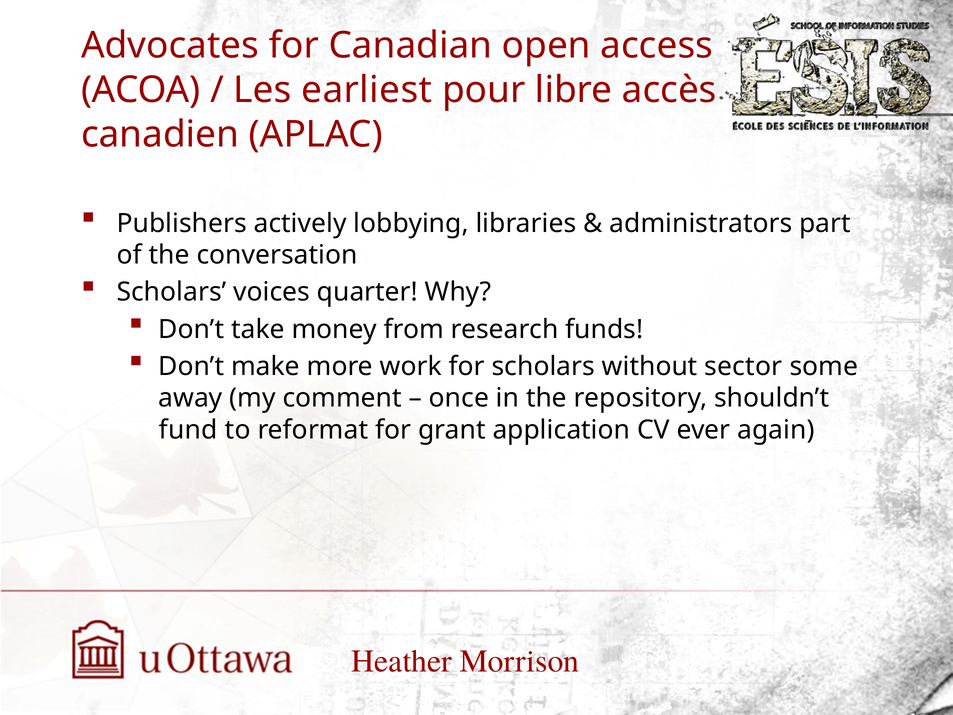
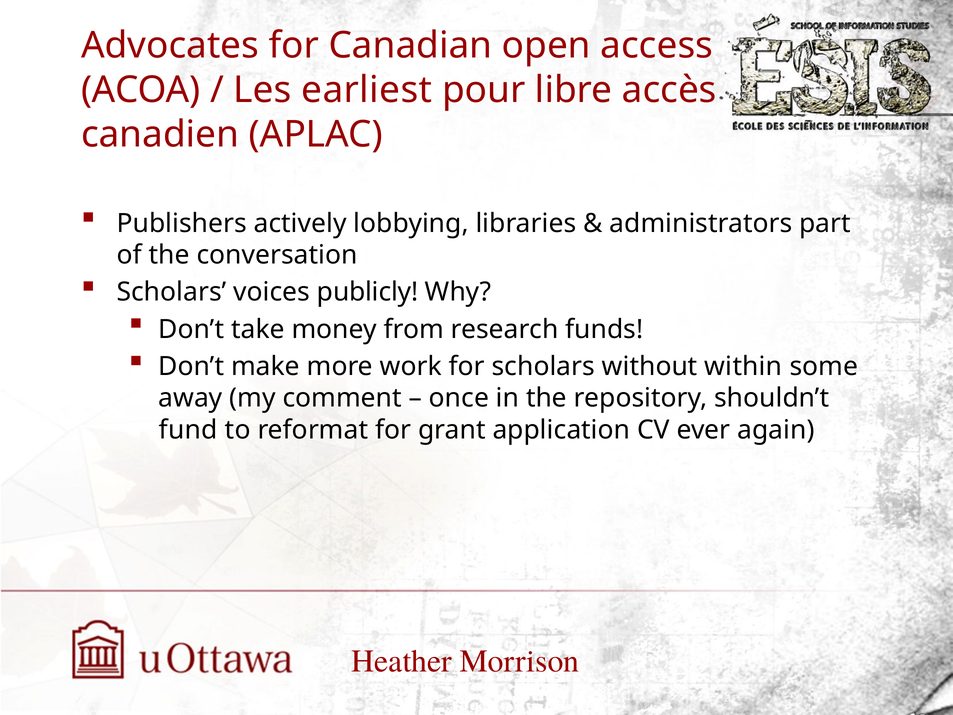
quarter: quarter -> publicly (368, 292)
sector: sector -> within (743, 366)
